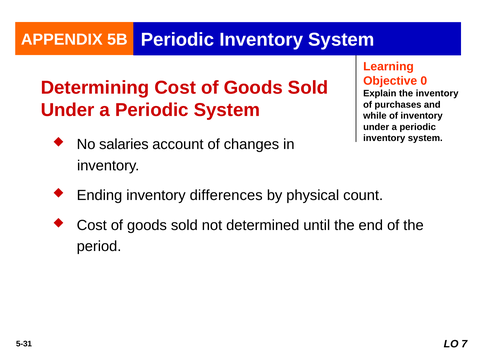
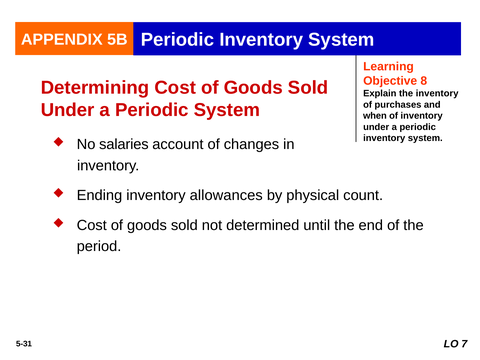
0: 0 -> 8 (424, 81)
while: while -> when (375, 116)
differences: differences -> allowances (226, 195)
